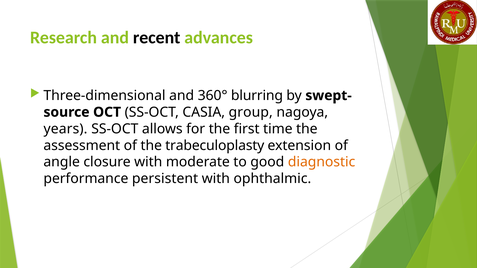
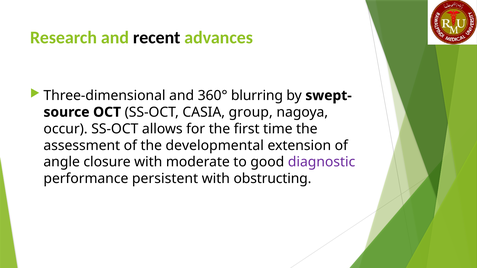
years: years -> occur (66, 129)
trabeculoplasty: trabeculoplasty -> developmental (215, 146)
diagnostic colour: orange -> purple (322, 162)
ophthalmic: ophthalmic -> obstructing (272, 179)
